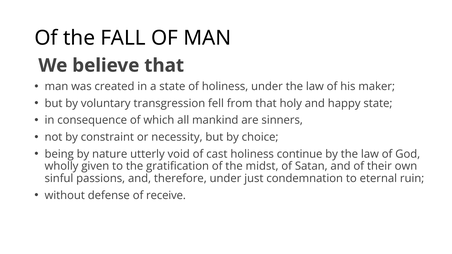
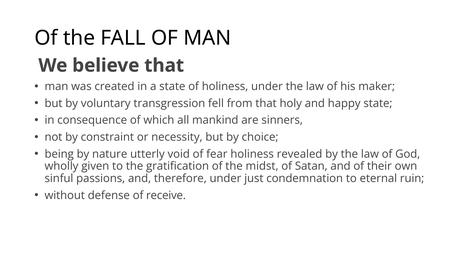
cast: cast -> fear (217, 154)
continue: continue -> revealed (300, 154)
